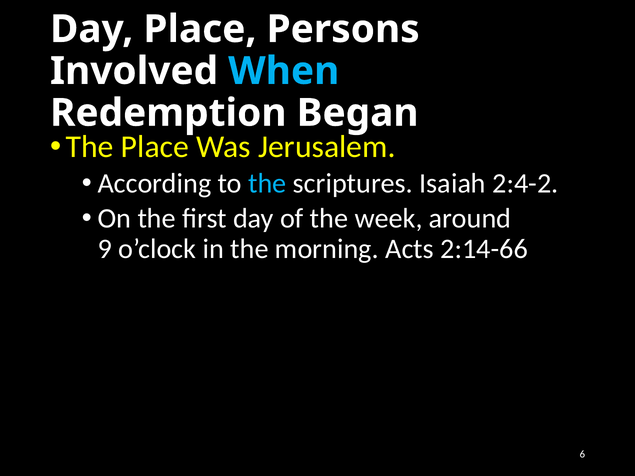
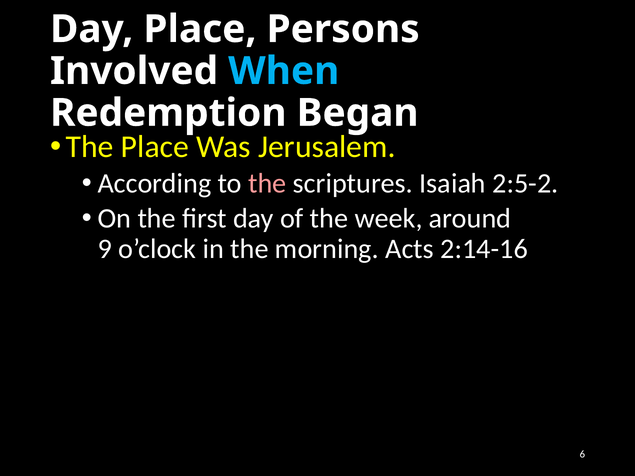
the colour: light blue -> pink (267, 184)
2:4-2: 2:4-2 -> 2:5-2 (525, 184)
2:14-66: 2:14-66 -> 2:14-16 (484, 249)
